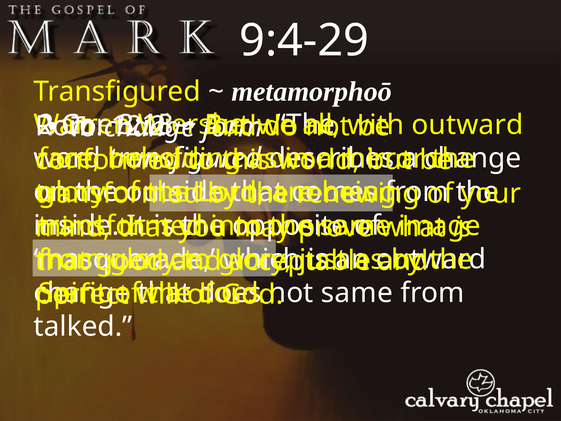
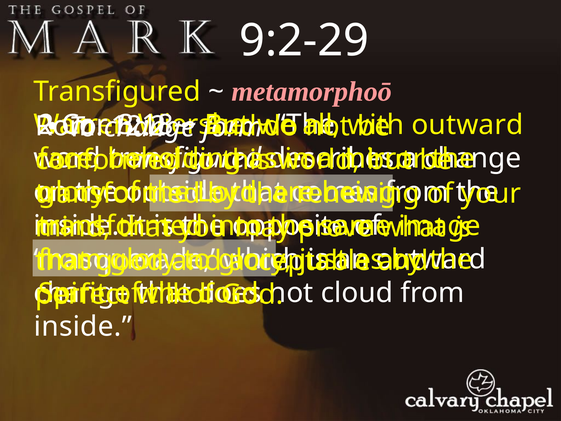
9:4-29: 9:4-29 -> 9:2-29 (304, 41)
metamorphoō colour: white -> pink (312, 92)
not same: same -> cloud (357, 293)
talked: talked -> inside (83, 327)
